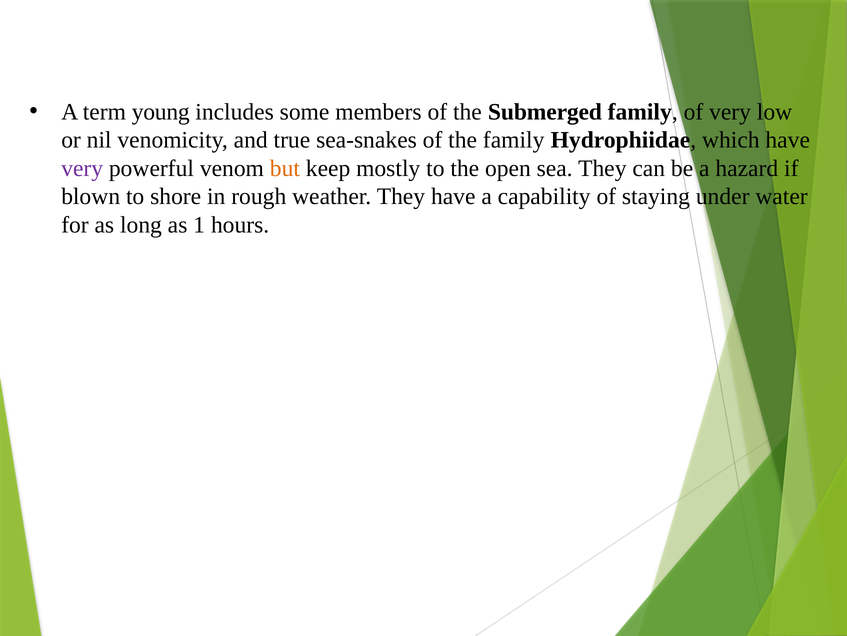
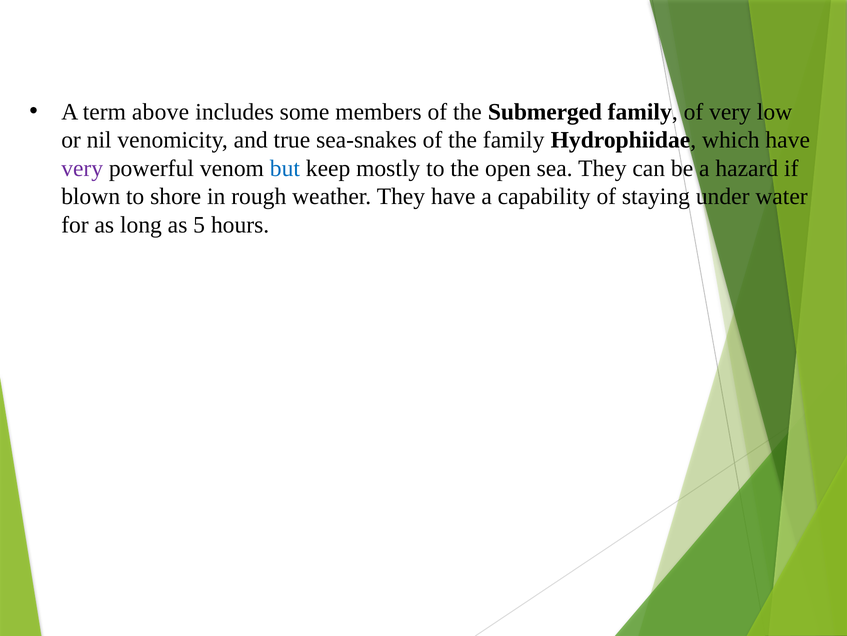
young: young -> above (161, 112)
but colour: orange -> blue (285, 168)
1: 1 -> 5 (199, 225)
